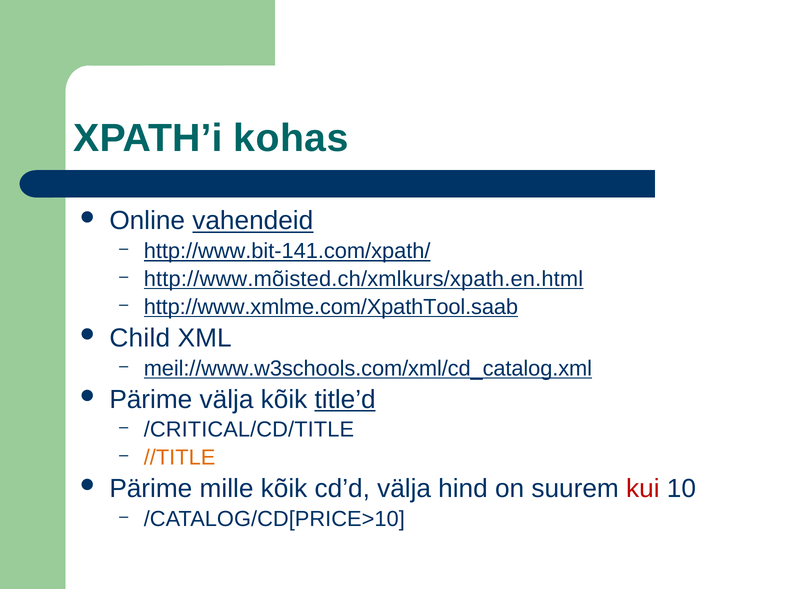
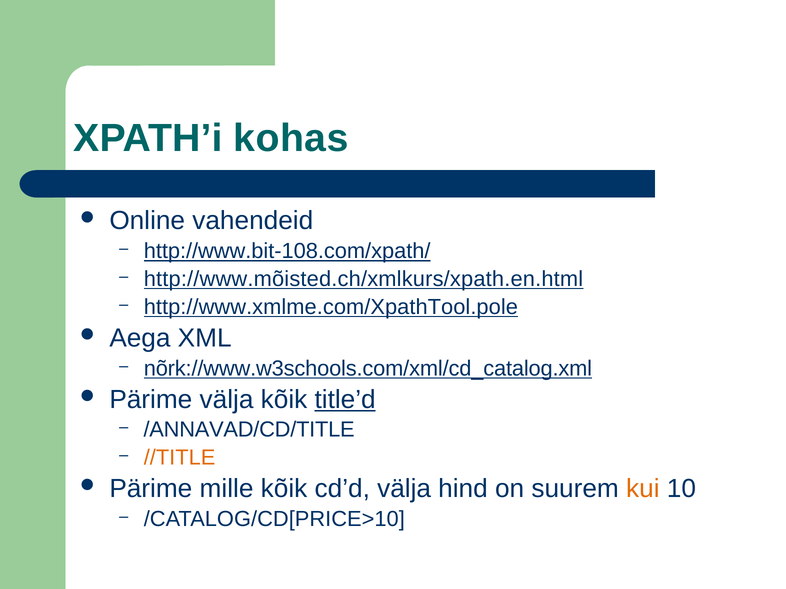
vahendeid underline: present -> none (253, 221)
http://www.bit-141.com/xpath/: http://www.bit-141.com/xpath/ -> http://www.bit-108.com/xpath/ (287, 251)
http://www.xmlme.com/XpathTool.saab: http://www.xmlme.com/XpathTool.saab -> http://www.xmlme.com/XpathTool.pole (331, 307)
Child: Child -> Aega (140, 338)
meil://www.w3schools.com/xml/cd_catalog.xml: meil://www.w3schools.com/xml/cd_catalog.xml -> nõrk://www.w3schools.com/xml/cd_catalog.xml (368, 369)
/CRITICAL/CD/TITLE: /CRITICAL/CD/TITLE -> /ANNAVAD/CD/TITLE (249, 430)
kui colour: red -> orange (643, 489)
